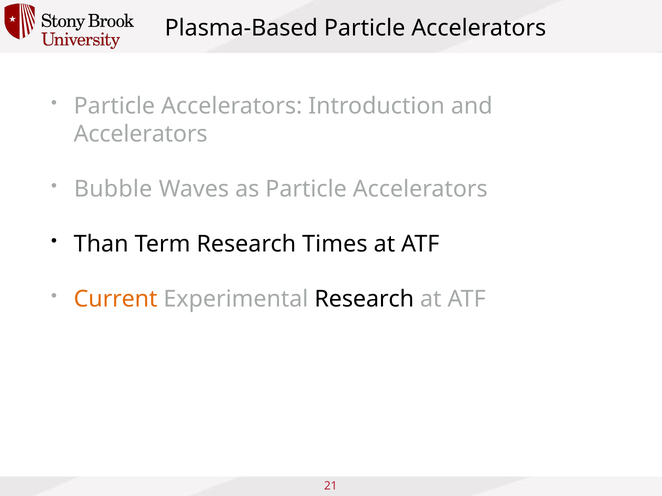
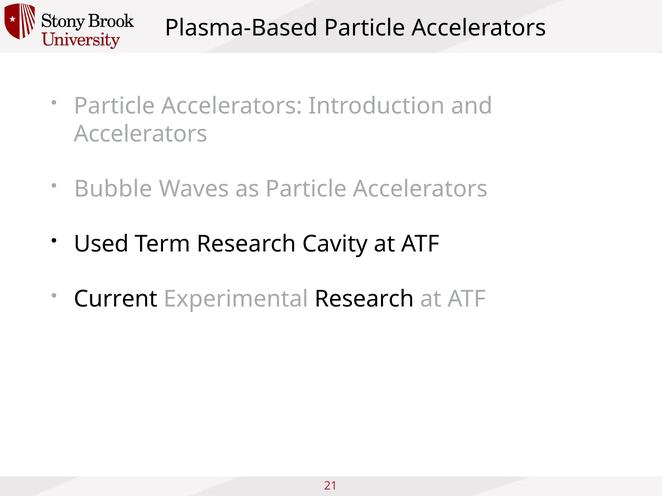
Than: Than -> Used (101, 245)
Times: Times -> Cavity (335, 245)
Current colour: orange -> black (116, 300)
